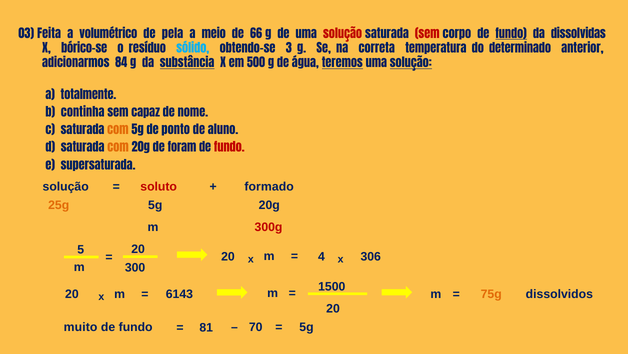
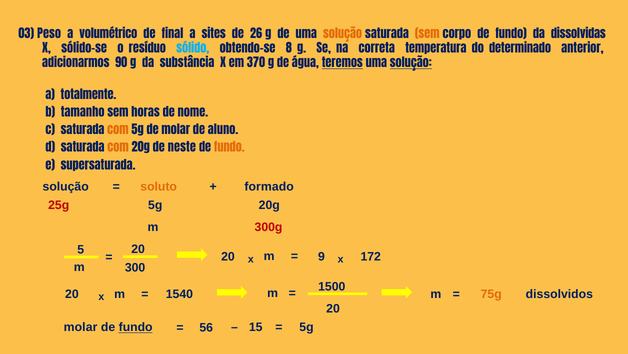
Feita: Feita -> Peso (49, 34)
pela: pela -> final (173, 34)
meio: meio -> sites (214, 34)
66: 66 -> 26 (256, 34)
solução colour: red -> orange (343, 34)
sem colour: red -> orange (427, 34)
fundo underline: present -> none (511, 34)
bórico-se: bórico-se -> sólido-se (84, 49)
3: 3 -> 8 (289, 49)
84: 84 -> 90 (121, 63)
substância underline: present -> none (187, 63)
500: 500 -> 370 (256, 63)
continha: continha -> tamanho (83, 112)
capaz: capaz -> horas (146, 112)
de ponto: ponto -> molar (176, 130)
foram: foram -> neste (182, 148)
fundo colour: red -> orange (229, 148)
soluto colour: red -> orange (159, 186)
25g colour: orange -> red (59, 205)
4: 4 -> 9 (321, 256)
306: 306 -> 172 (371, 256)
6143: 6143 -> 1540 (179, 294)
muito: muito -> molar (81, 327)
fundo underline: none -> present (136, 327)
81: 81 -> 56 (206, 327)
70: 70 -> 15 (256, 327)
